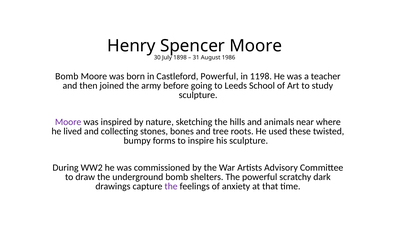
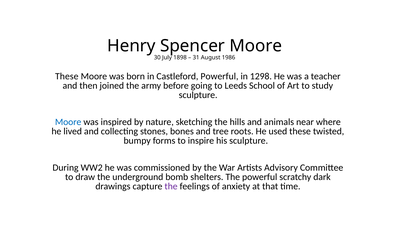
Bomb: Bomb -> These (67, 76)
1198: 1198 -> 1298 (261, 76)
Moore colour: purple -> blue (68, 122)
